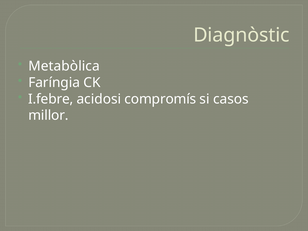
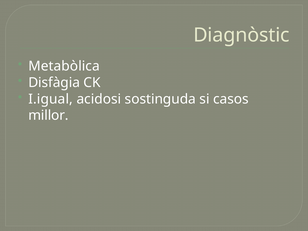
Faríngia: Faríngia -> Disfàgia (54, 83)
I.febre: I.febre -> I.igual (51, 99)
compromís: compromís -> sostinguda (160, 99)
